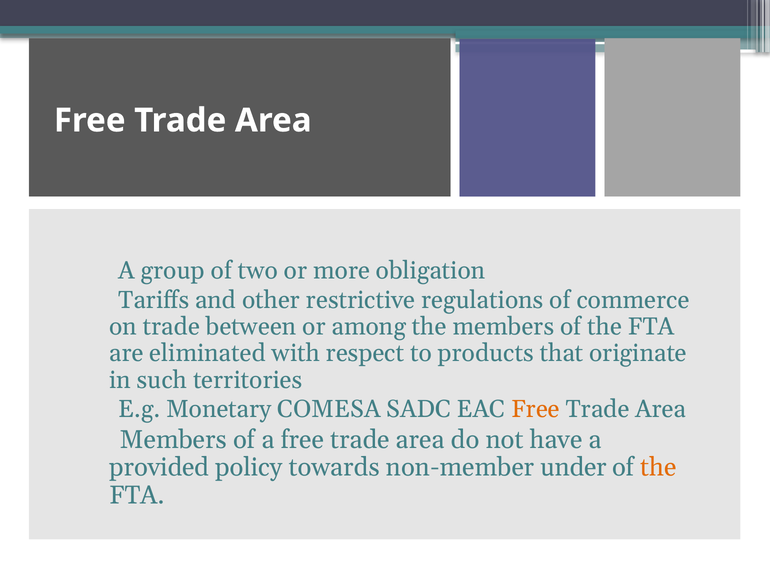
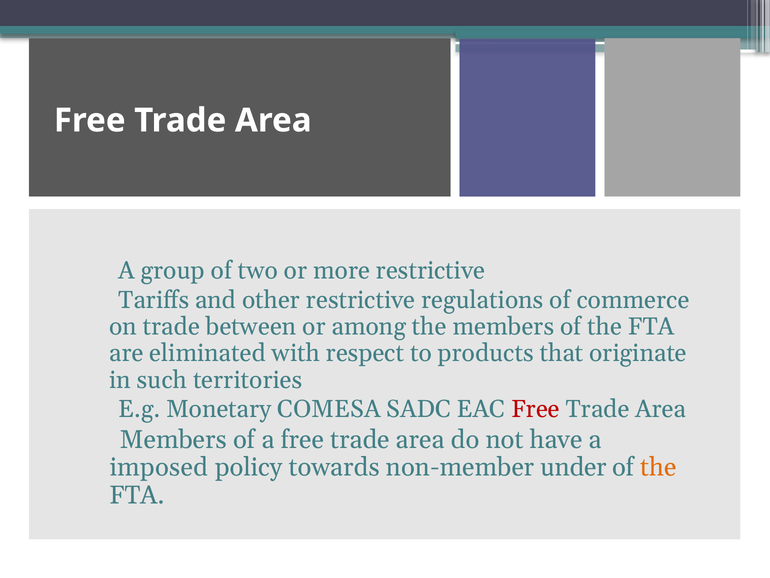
more obligation: obligation -> restrictive (431, 270)
Free colour: orange -> red (535, 409)
provided: provided -> imposed (159, 467)
